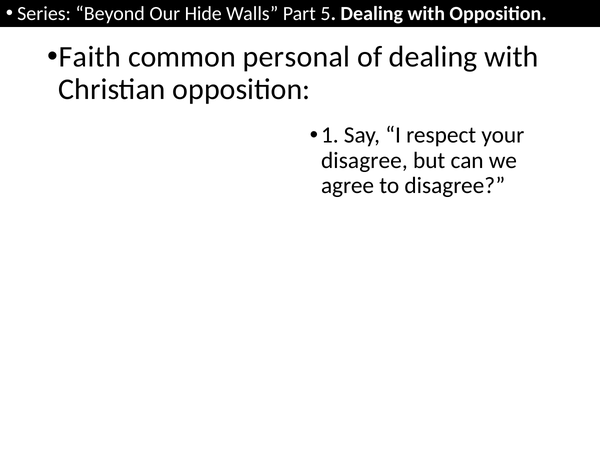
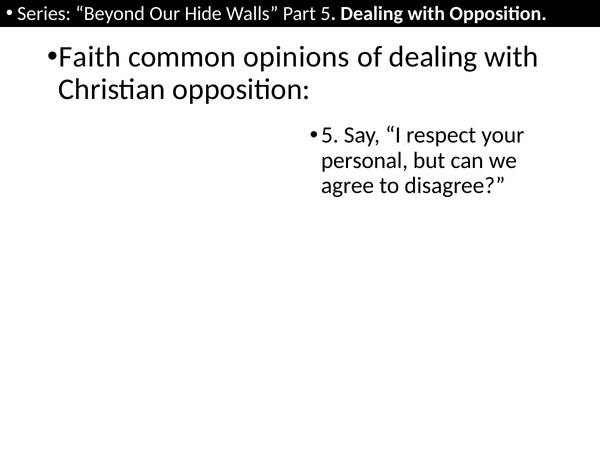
personal: personal -> opinions (296, 57)
1: 1 -> 5 (330, 135)
disagree: disagree -> personal (364, 160)
